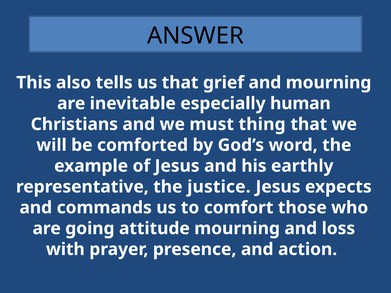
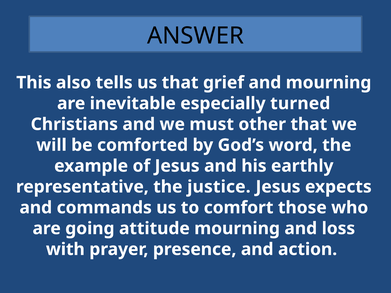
human: human -> turned (300, 104)
thing: thing -> other (262, 124)
